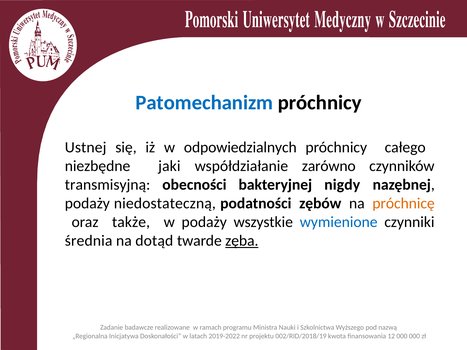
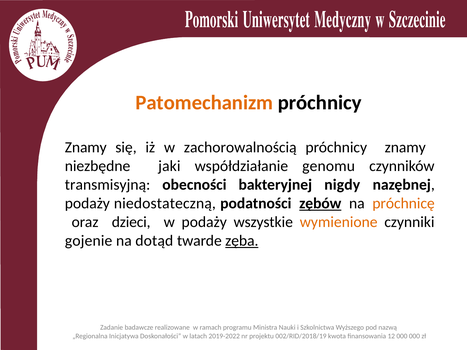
Patomechanizm colour: blue -> orange (204, 103)
Ustnej: Ustnej -> Znamy (86, 148)
odpowiedzialnych: odpowiedzialnych -> zachorowalnością (240, 148)
całego: całego -> znamy (405, 148)
zarówno: zarówno -> genomu (329, 166)
zębów underline: none -> present (320, 204)
także: także -> dzieci (131, 222)
wymienione colour: blue -> orange (339, 222)
średnia: średnia -> gojenie (89, 241)
